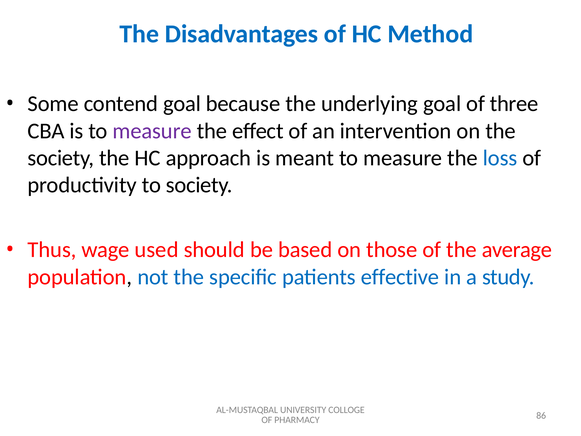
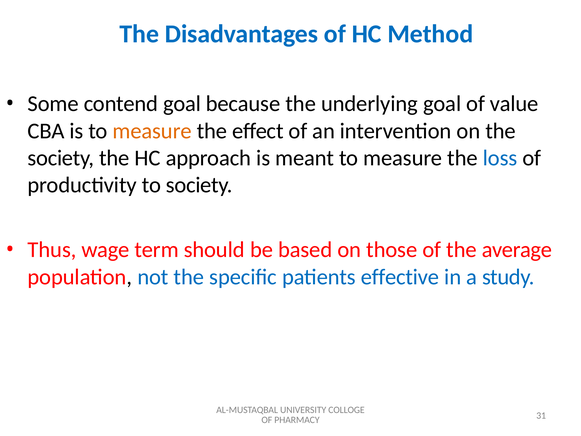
three: three -> value (514, 104)
measure colour: purple -> orange (152, 131)
used: used -> term (157, 250)
86: 86 -> 31 (541, 415)
